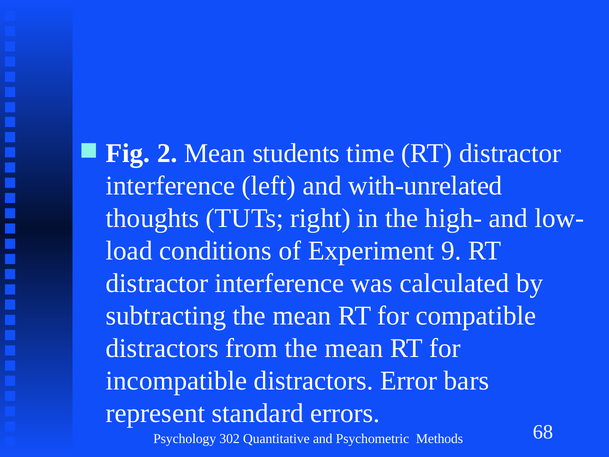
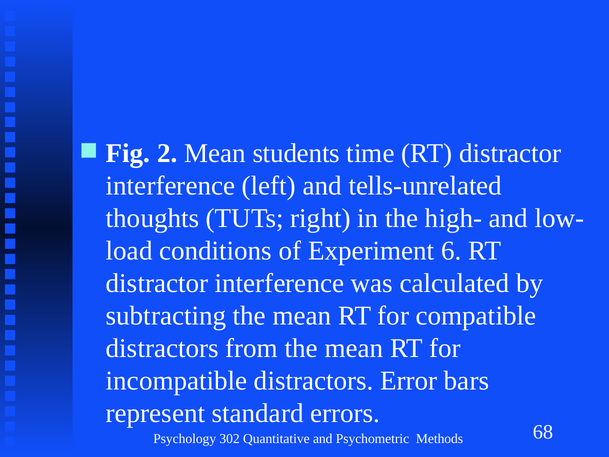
with-unrelated: with-unrelated -> tells-unrelated (425, 186)
9: 9 -> 6 (451, 250)
